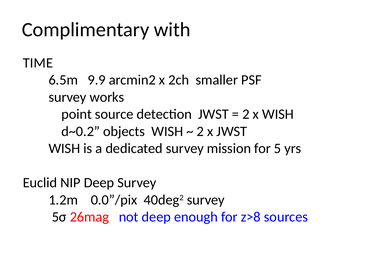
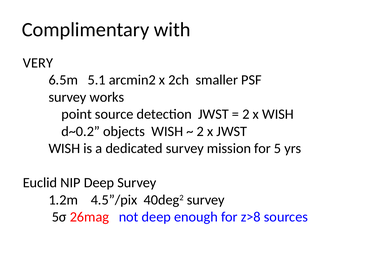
TIME: TIME -> VERY (38, 63)
9.9: 9.9 -> 5.1 (97, 80)
0.0”/pix: 0.0”/pix -> 4.5”/pix (114, 200)
